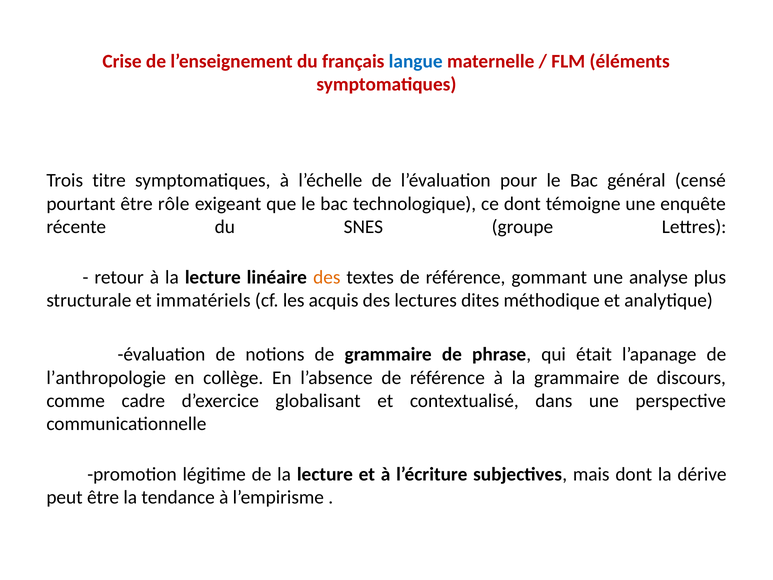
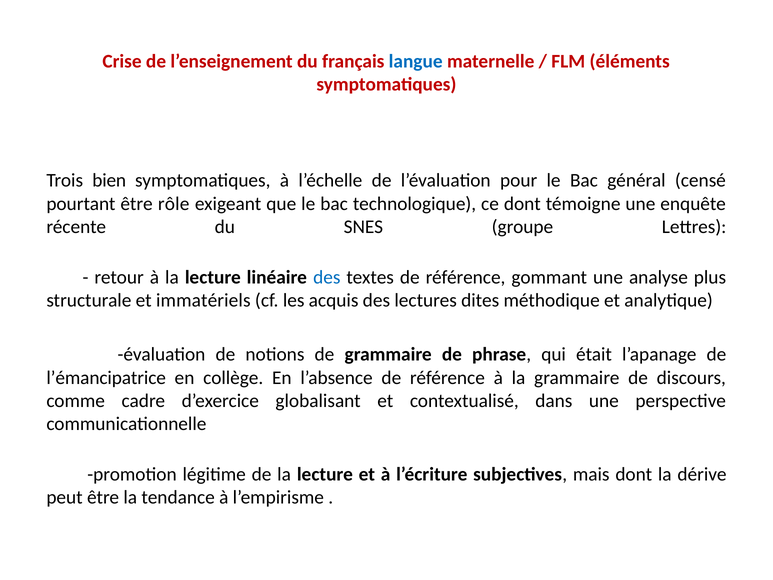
titre: titre -> bien (109, 180)
des colour: orange -> blue (327, 277)
l’anthropologie: l’anthropologie -> l’émancipatrice (106, 378)
